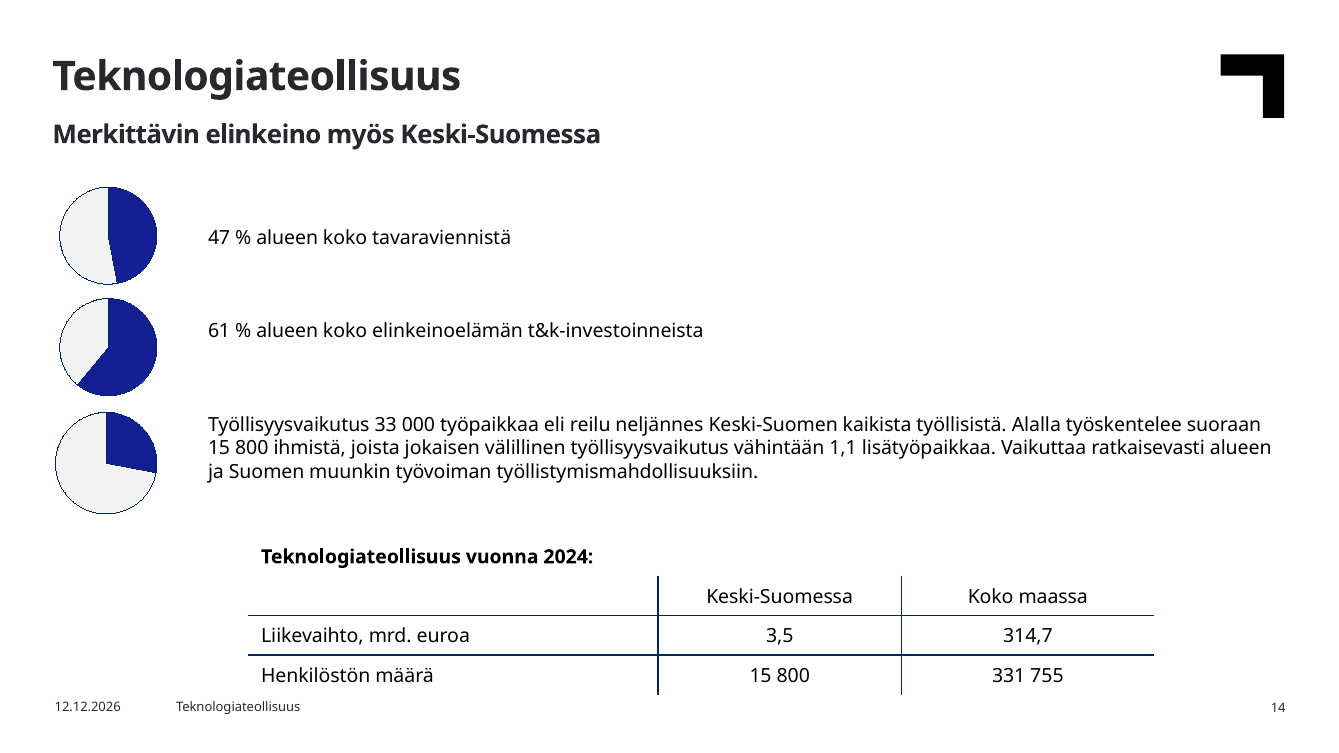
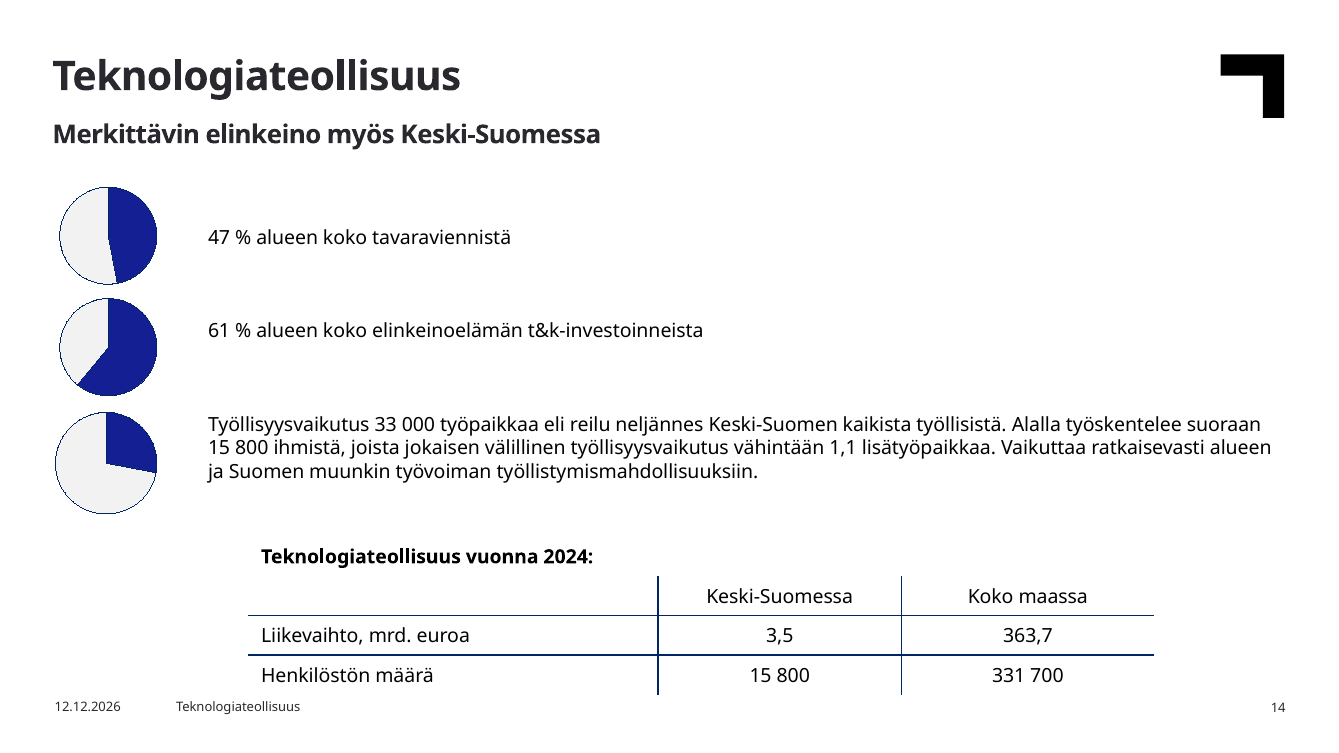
314,7: 314,7 -> 363,7 (1028, 637)
755: 755 -> 700 (1047, 676)
